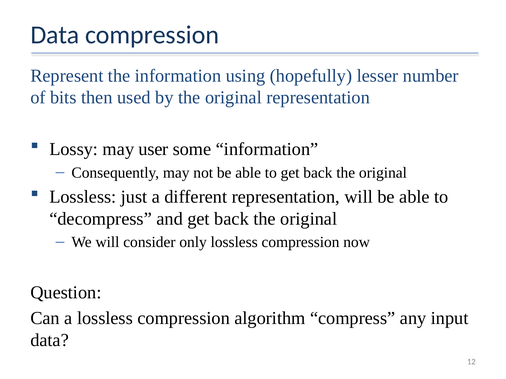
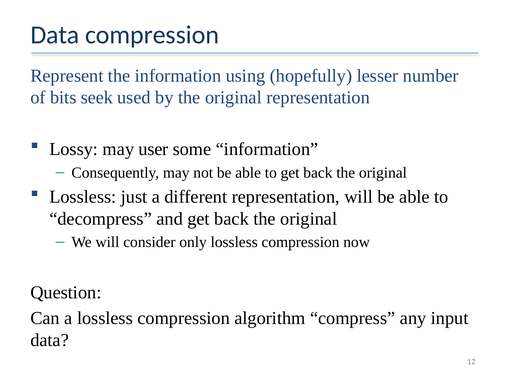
then: then -> seek (97, 98)
